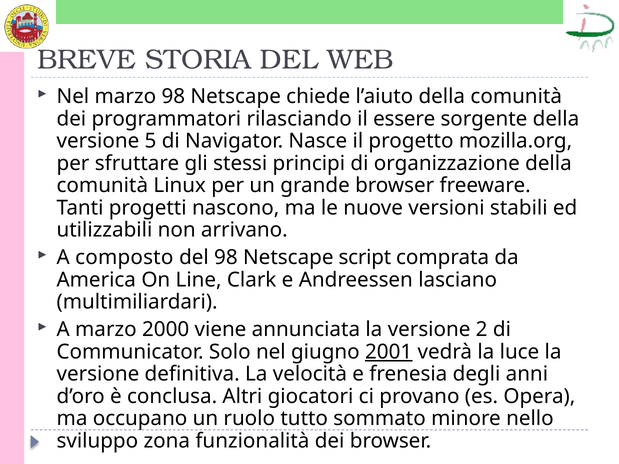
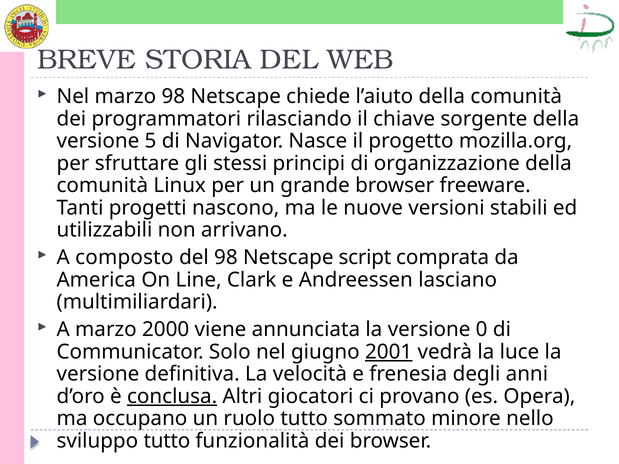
essere: essere -> chiave (404, 119)
2: 2 -> 0 (482, 330)
conclusa underline: none -> present (172, 397)
sviluppo zona: zona -> tutto (167, 441)
